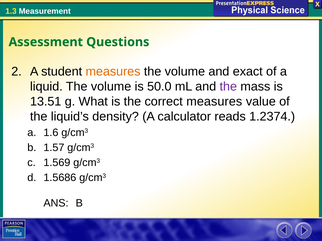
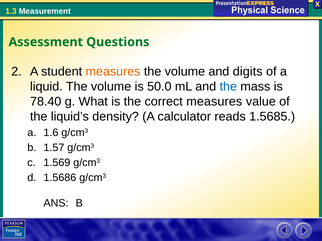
exact: exact -> digits (248, 72)
the colour: purple -> blue (228, 87)
13.51: 13.51 -> 78.40 (46, 102)
1.2374: 1.2374 -> 1.5685 (272, 117)
